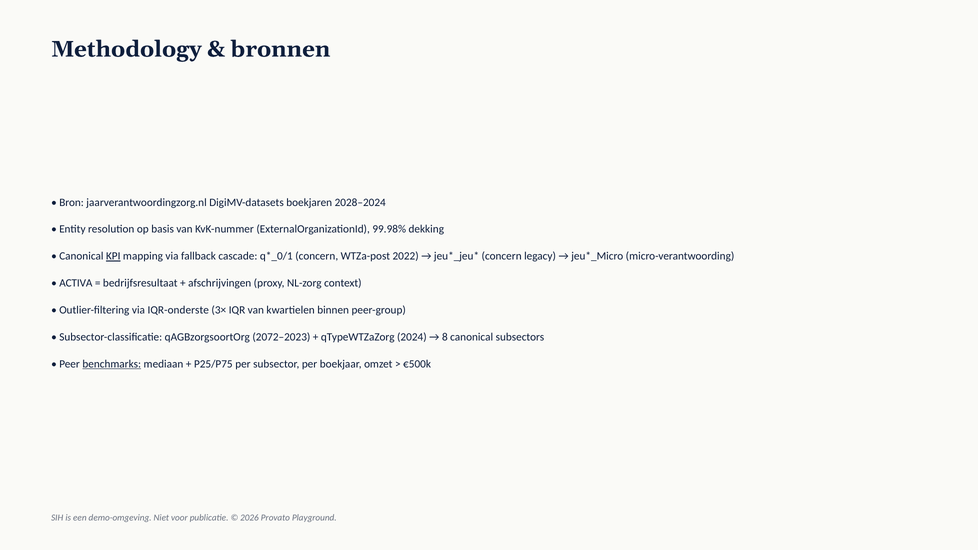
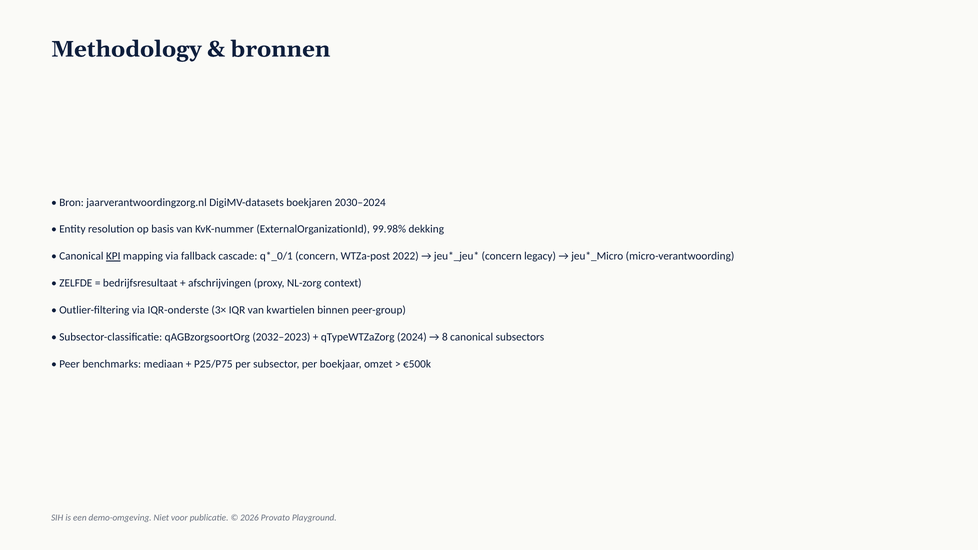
2028–2024: 2028–2024 -> 2030–2024 (360, 202)
ACTIVA: ACTIVA -> ZELFDE (76, 283)
2072–2023: 2072–2023 -> 2032–2023 (281, 337)
benchmarks underline: present -> none (112, 364)
